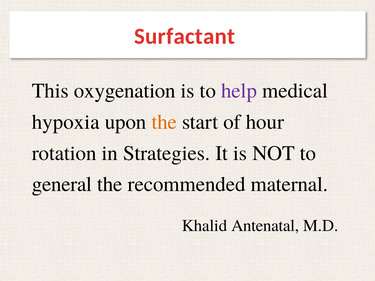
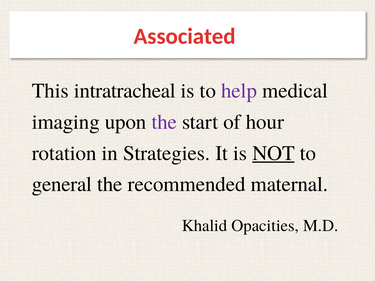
Surfactant: Surfactant -> Associated (185, 36)
oxygenation: oxygenation -> intratracheal (125, 91)
hypoxia: hypoxia -> imaging (66, 122)
the colour: orange -> purple (164, 122)
NOT underline: none -> present (274, 153)
Antenatal: Antenatal -> Opacities (265, 226)
